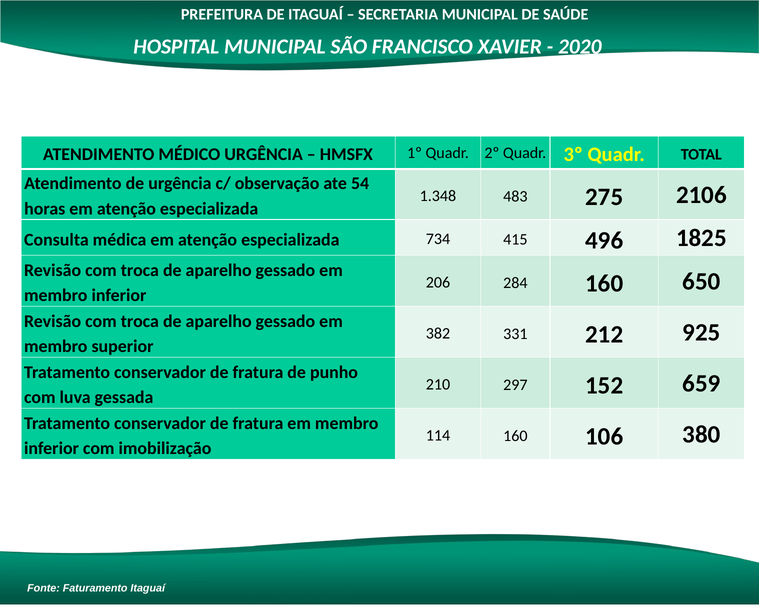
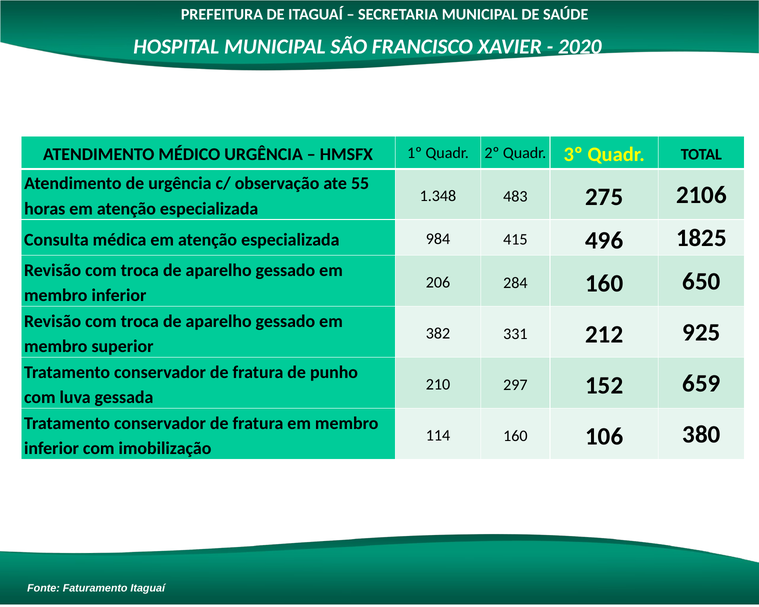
54: 54 -> 55 (360, 184)
734: 734 -> 984 (438, 239)
